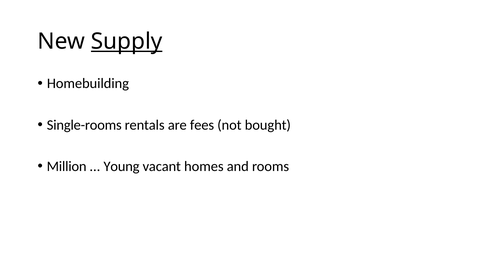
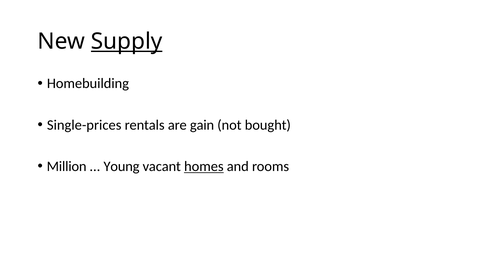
Single-rooms: Single-rooms -> Single-prices (84, 125)
fees: fees -> gain (202, 125)
homes underline: none -> present (204, 166)
